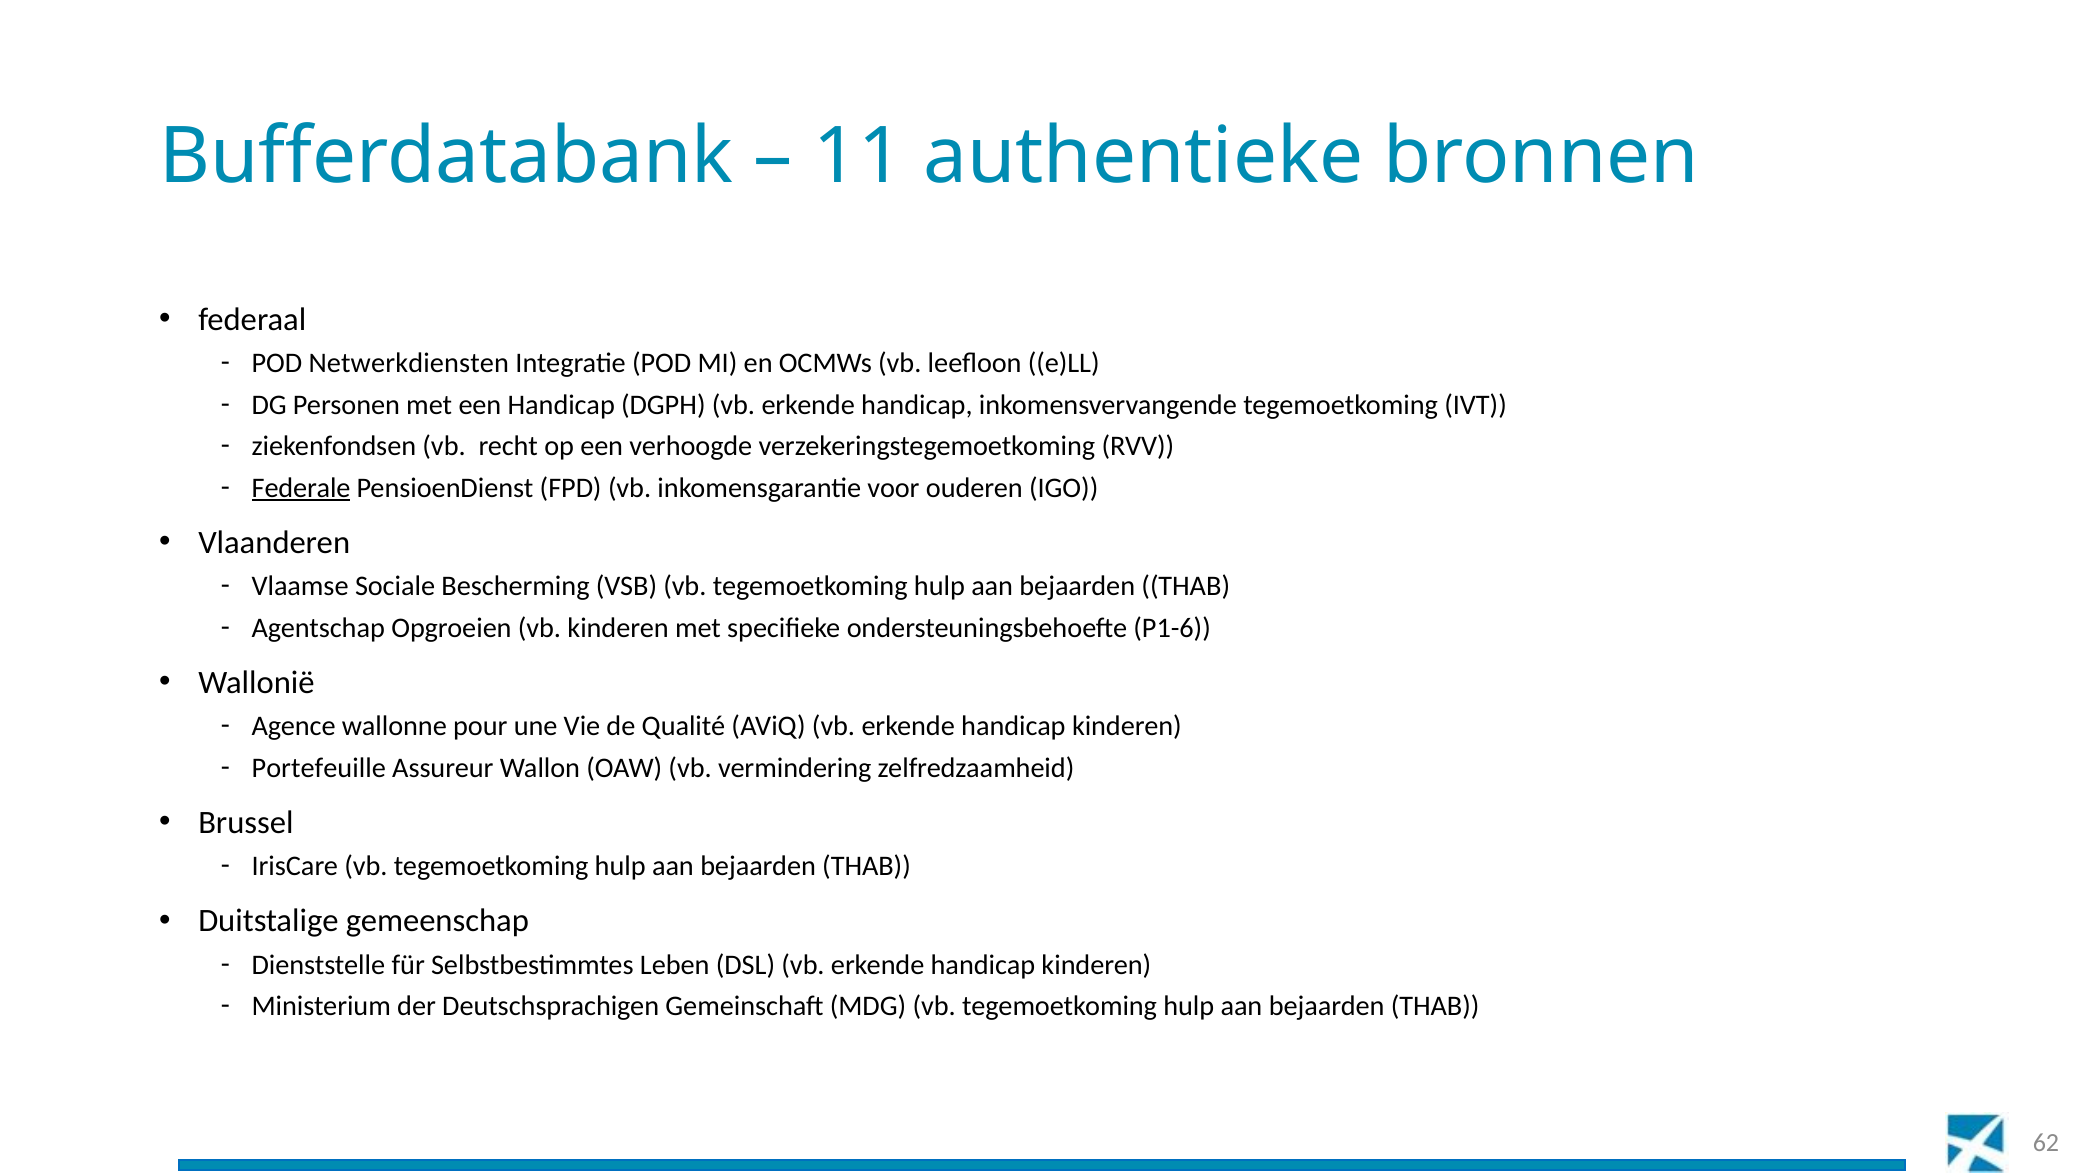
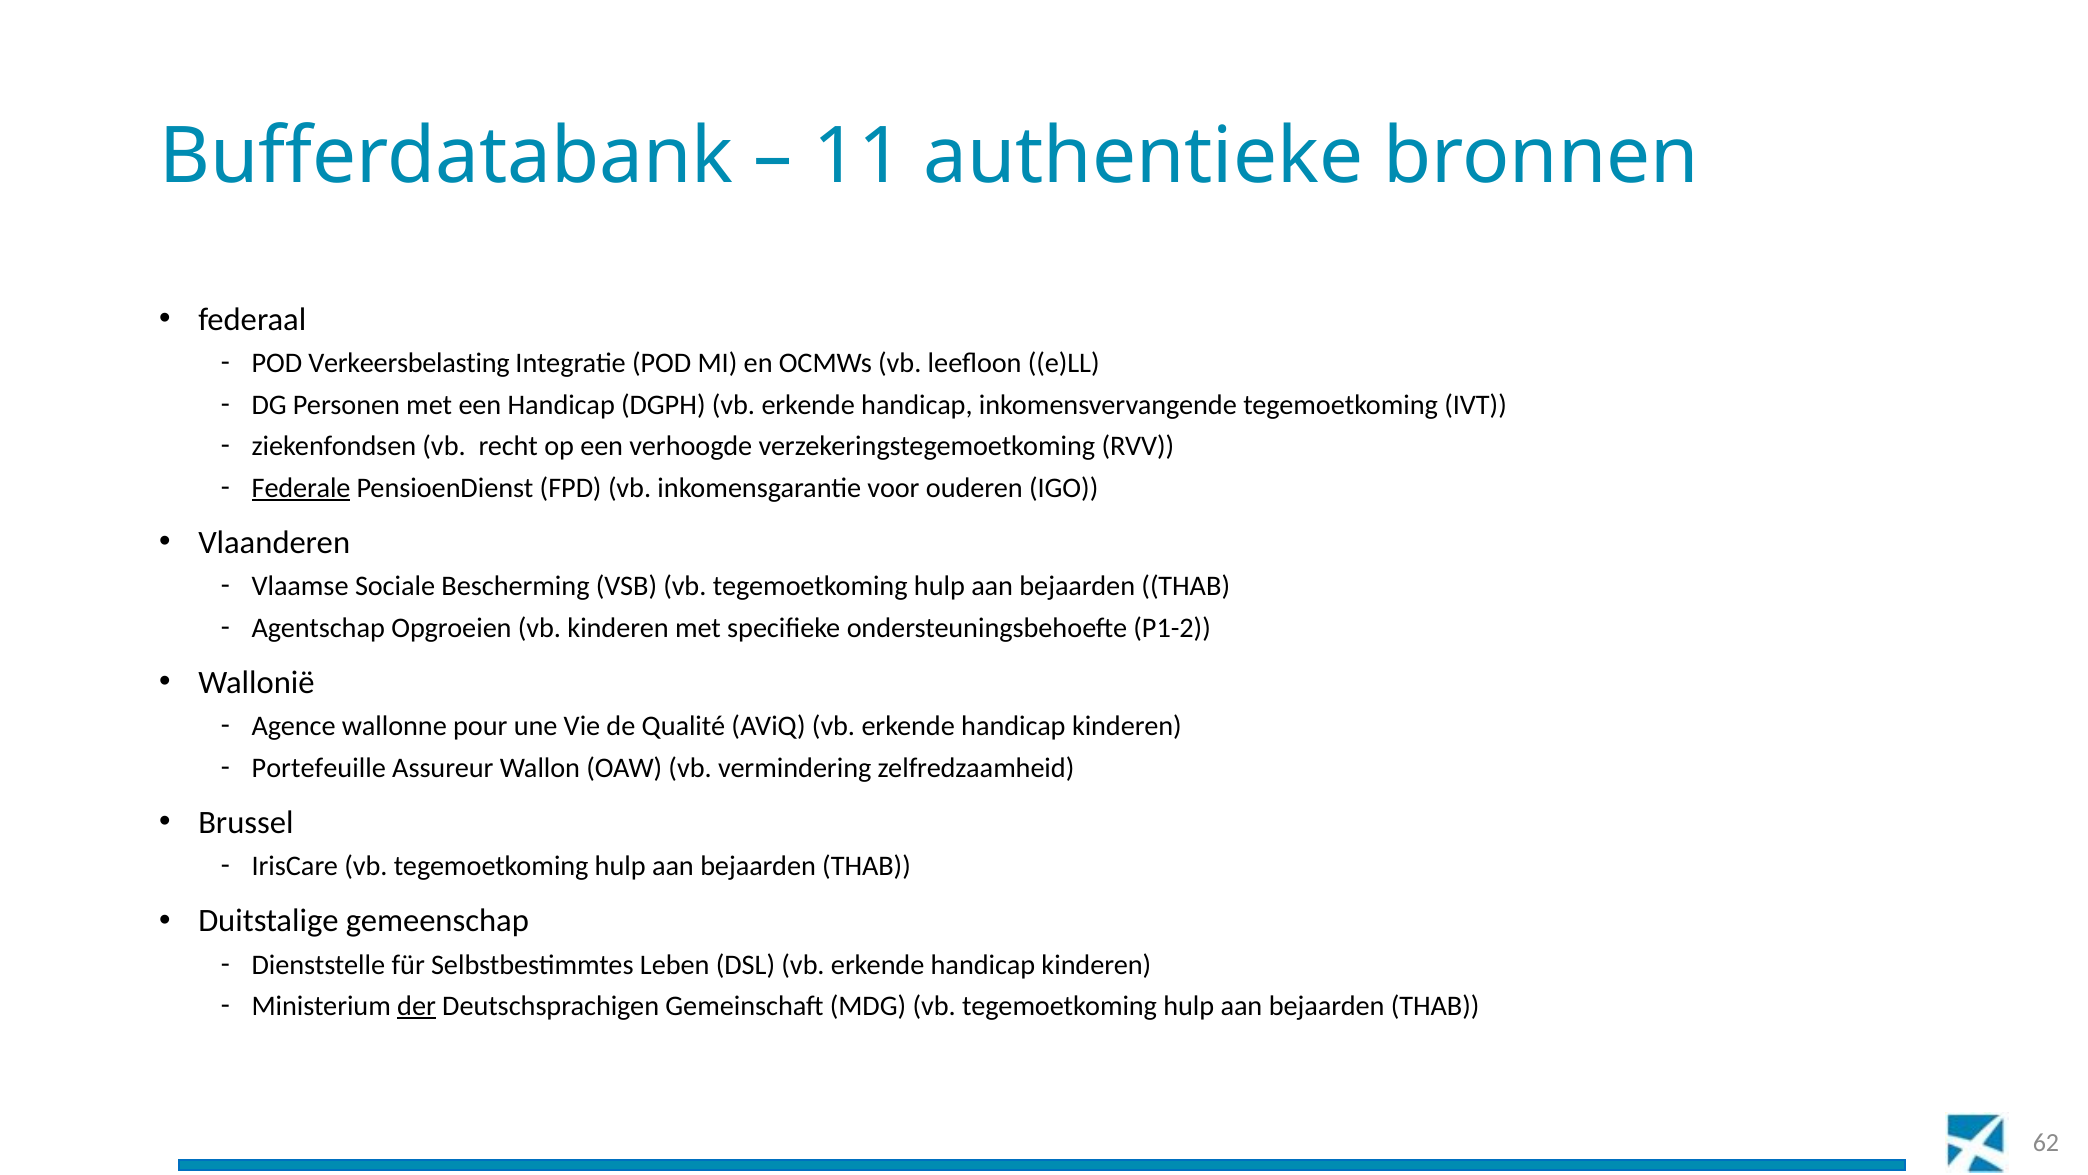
Netwerkdiensten: Netwerkdiensten -> Verkeersbelasting (409, 363)
P1-6: P1-6 -> P1-2 (1172, 627)
der underline: none -> present (417, 1006)
